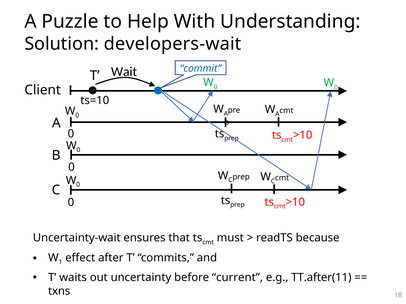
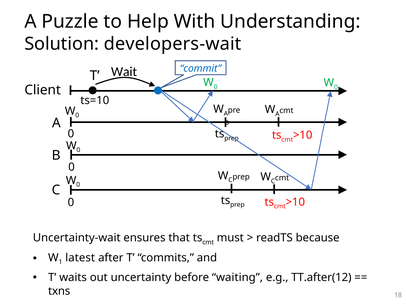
effect: effect -> latest (80, 258)
current: current -> waiting (237, 278)
TT.after(11: TT.after(11 -> TT.after(12 (321, 278)
